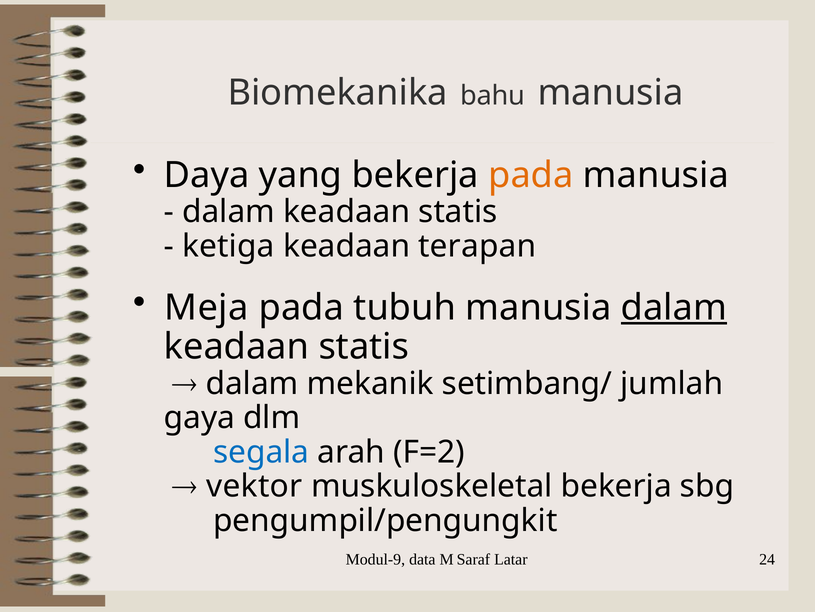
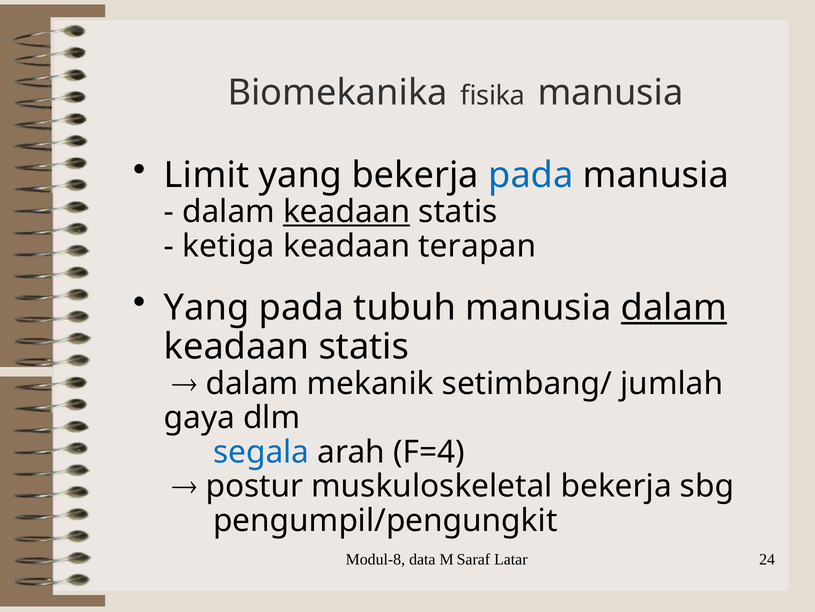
bahu: bahu -> fisika (493, 96)
Daya: Daya -> Limit (206, 175)
pada colour: orange -> blue (531, 175)
keadaan underline: none -> present (347, 212)
Meja: Meja -> Yang (207, 307)
F=2: F=2 -> F=4 (429, 452)
vektor: vektor -> postur (255, 486)
Modul-9: Modul-9 -> Modul-8 (375, 559)
